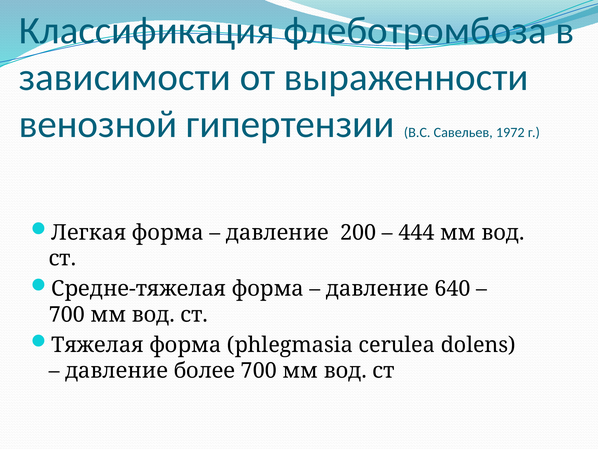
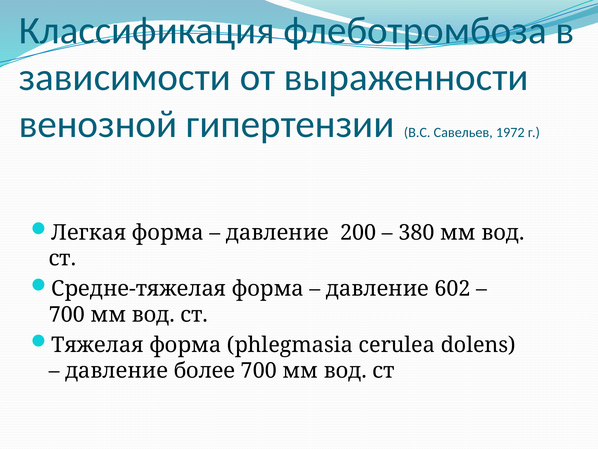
444: 444 -> 380 (416, 232)
640: 640 -> 602 (453, 288)
